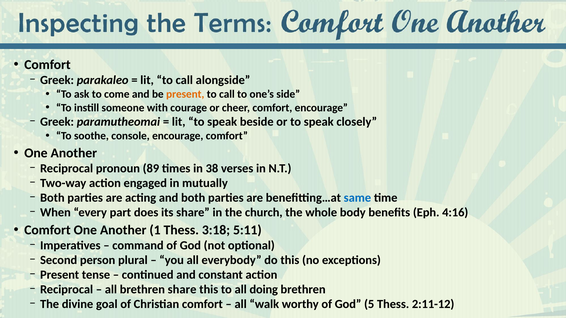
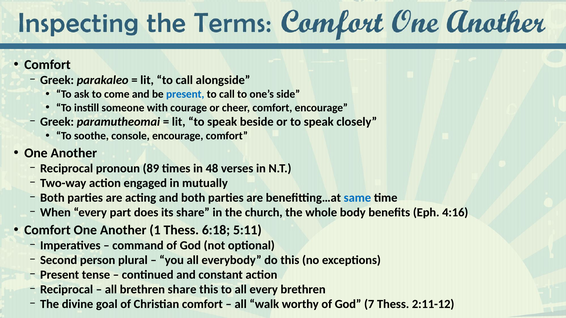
present colour: orange -> blue (185, 94)
38: 38 -> 48 (212, 169)
3:18: 3:18 -> 6:18 (216, 230)
all doing: doing -> every (264, 290)
5: 5 -> 7 (369, 304)
